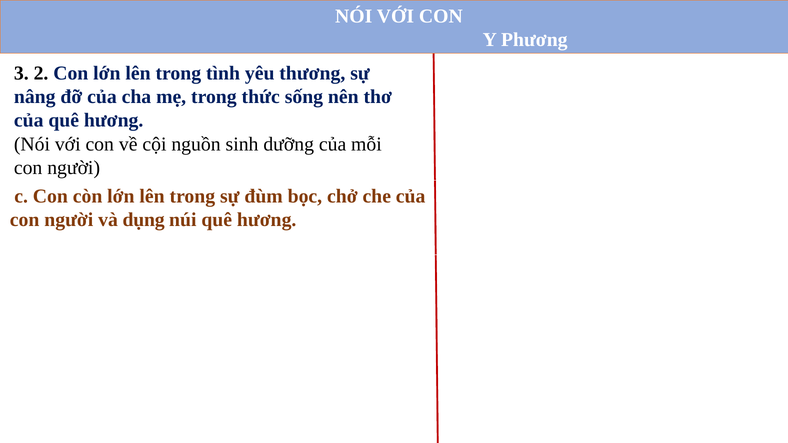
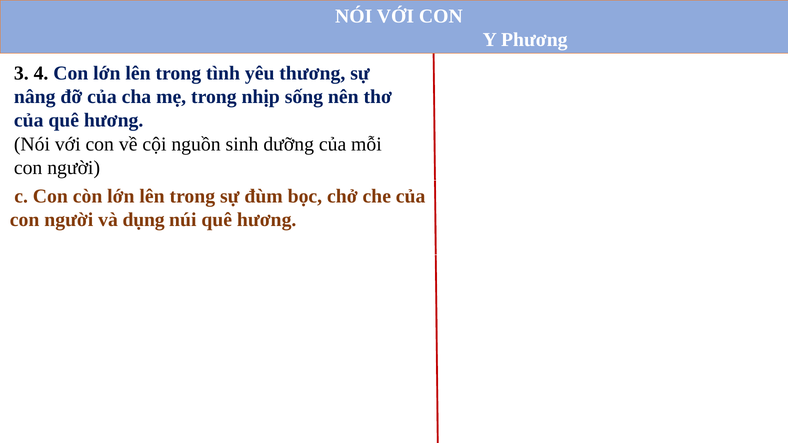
2: 2 -> 4 (41, 73)
thức: thức -> nhịp (261, 97)
